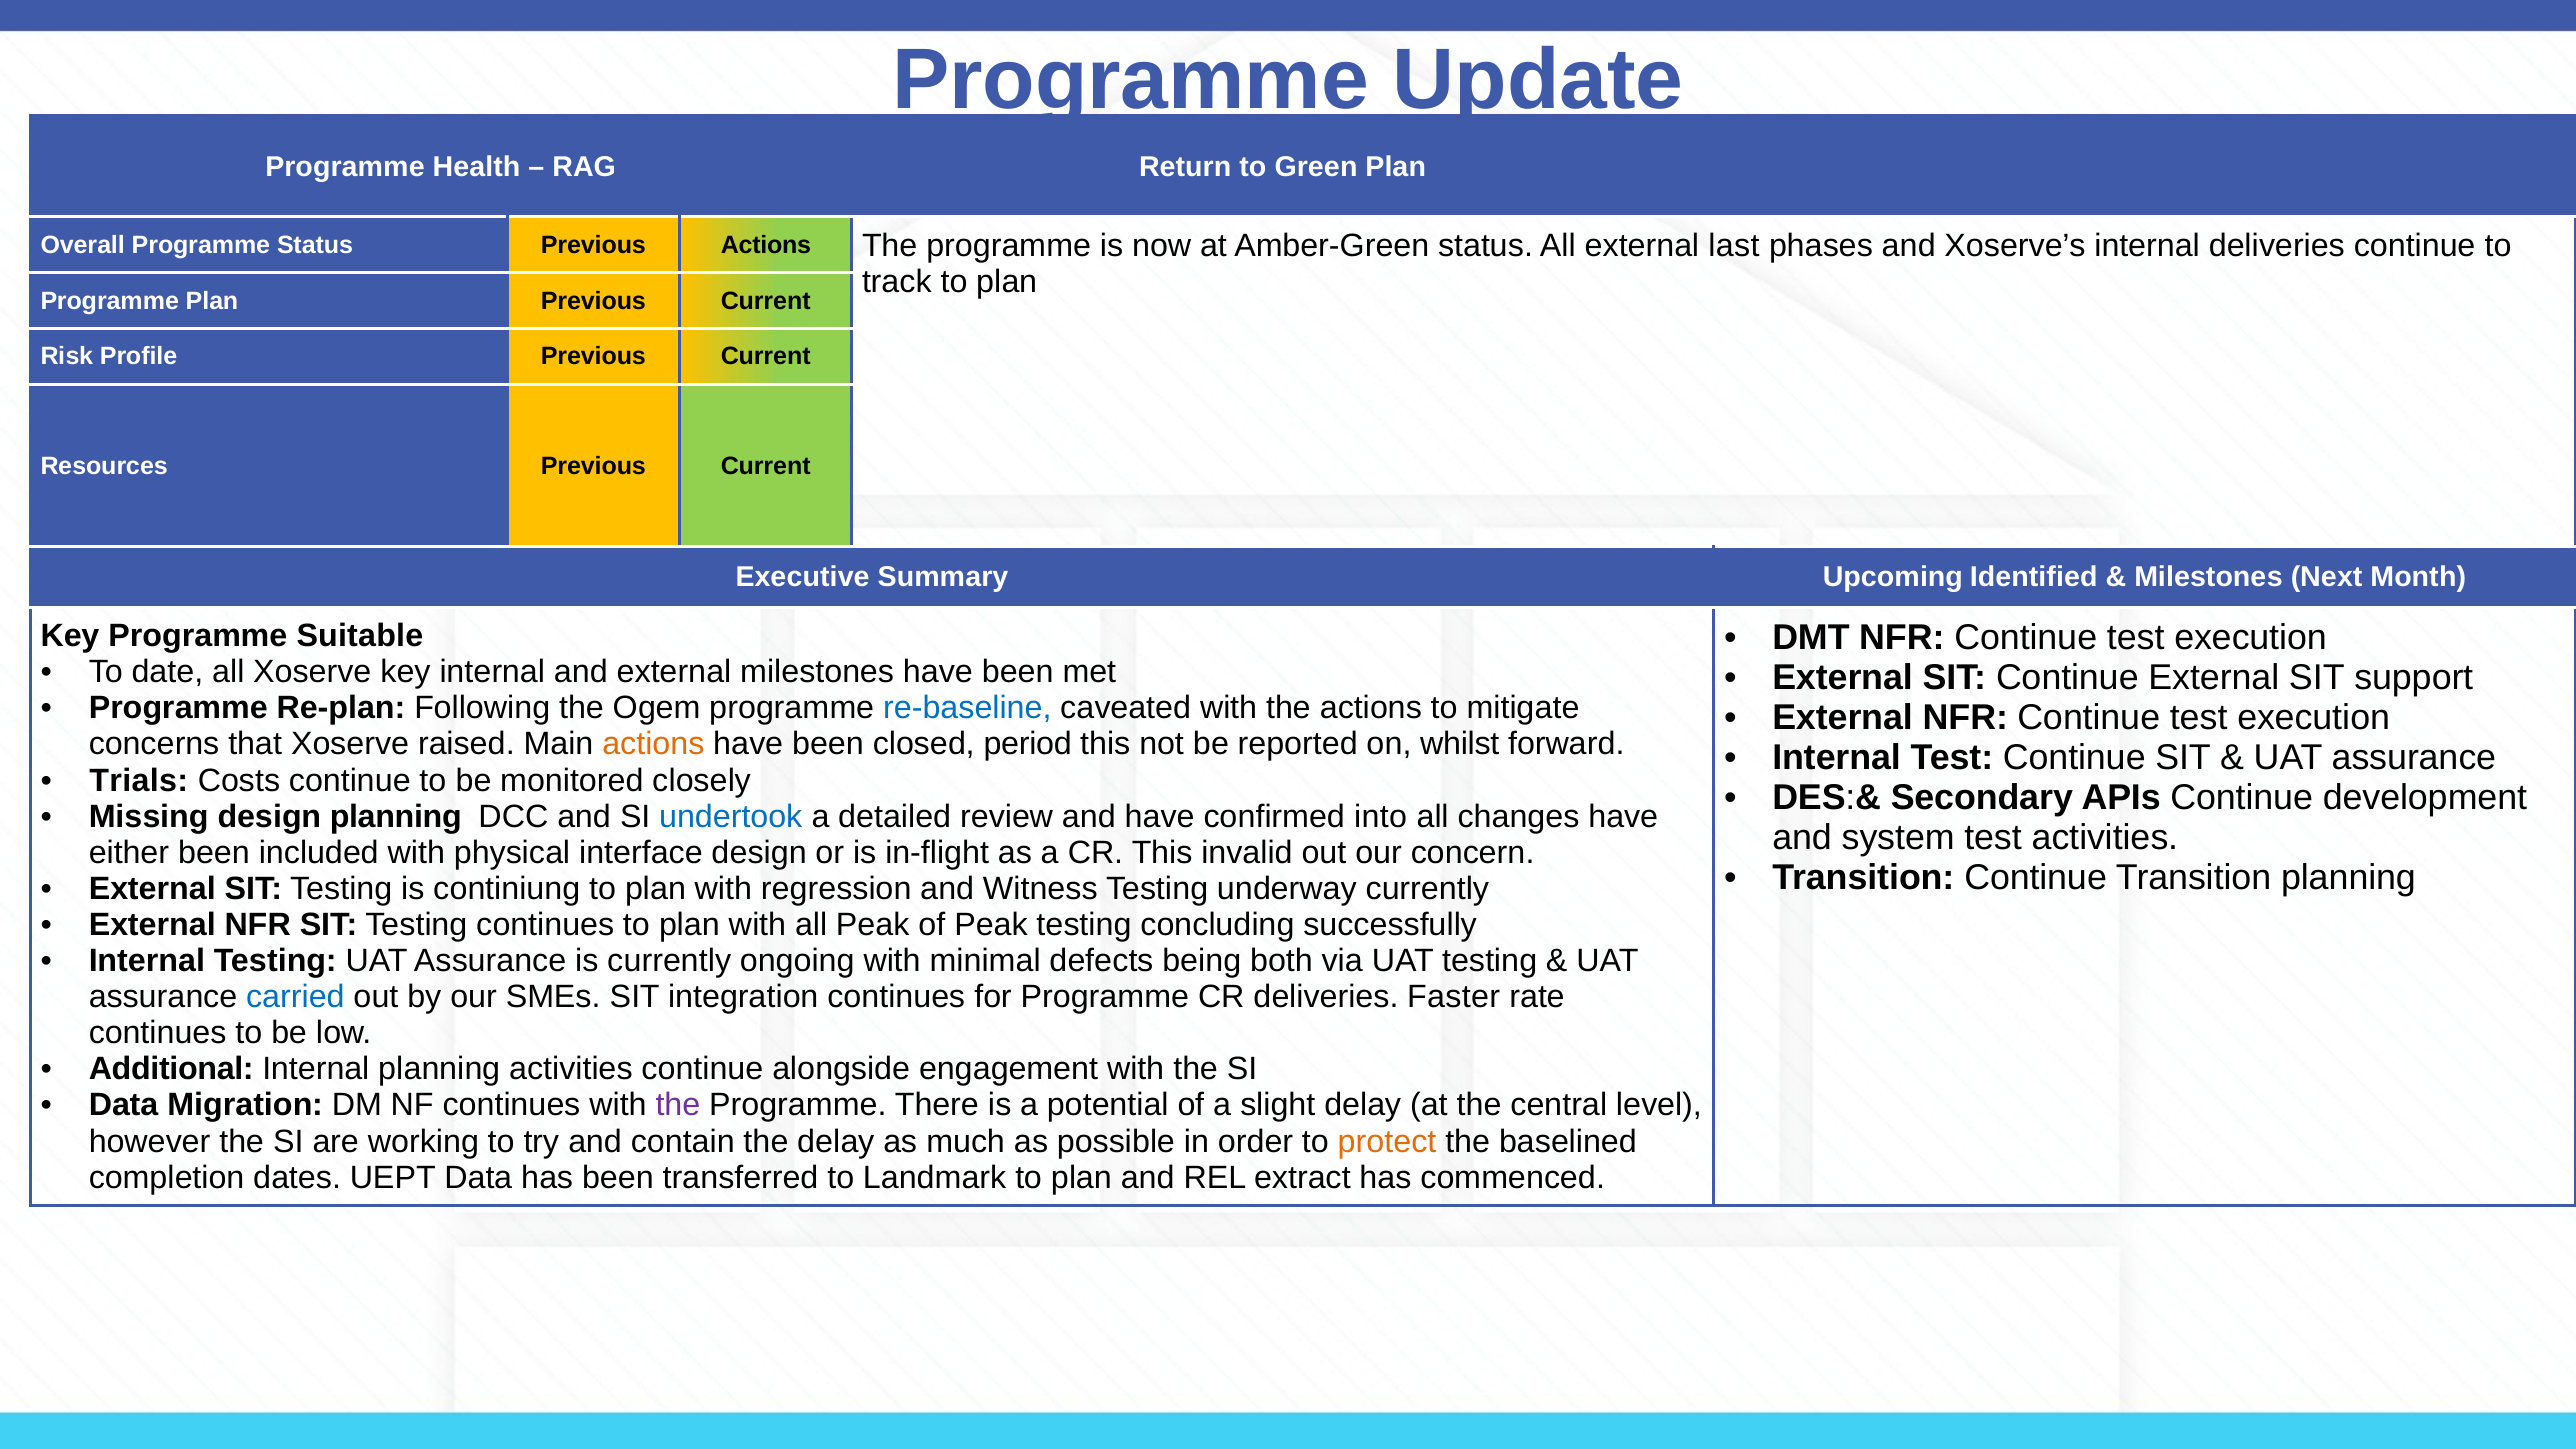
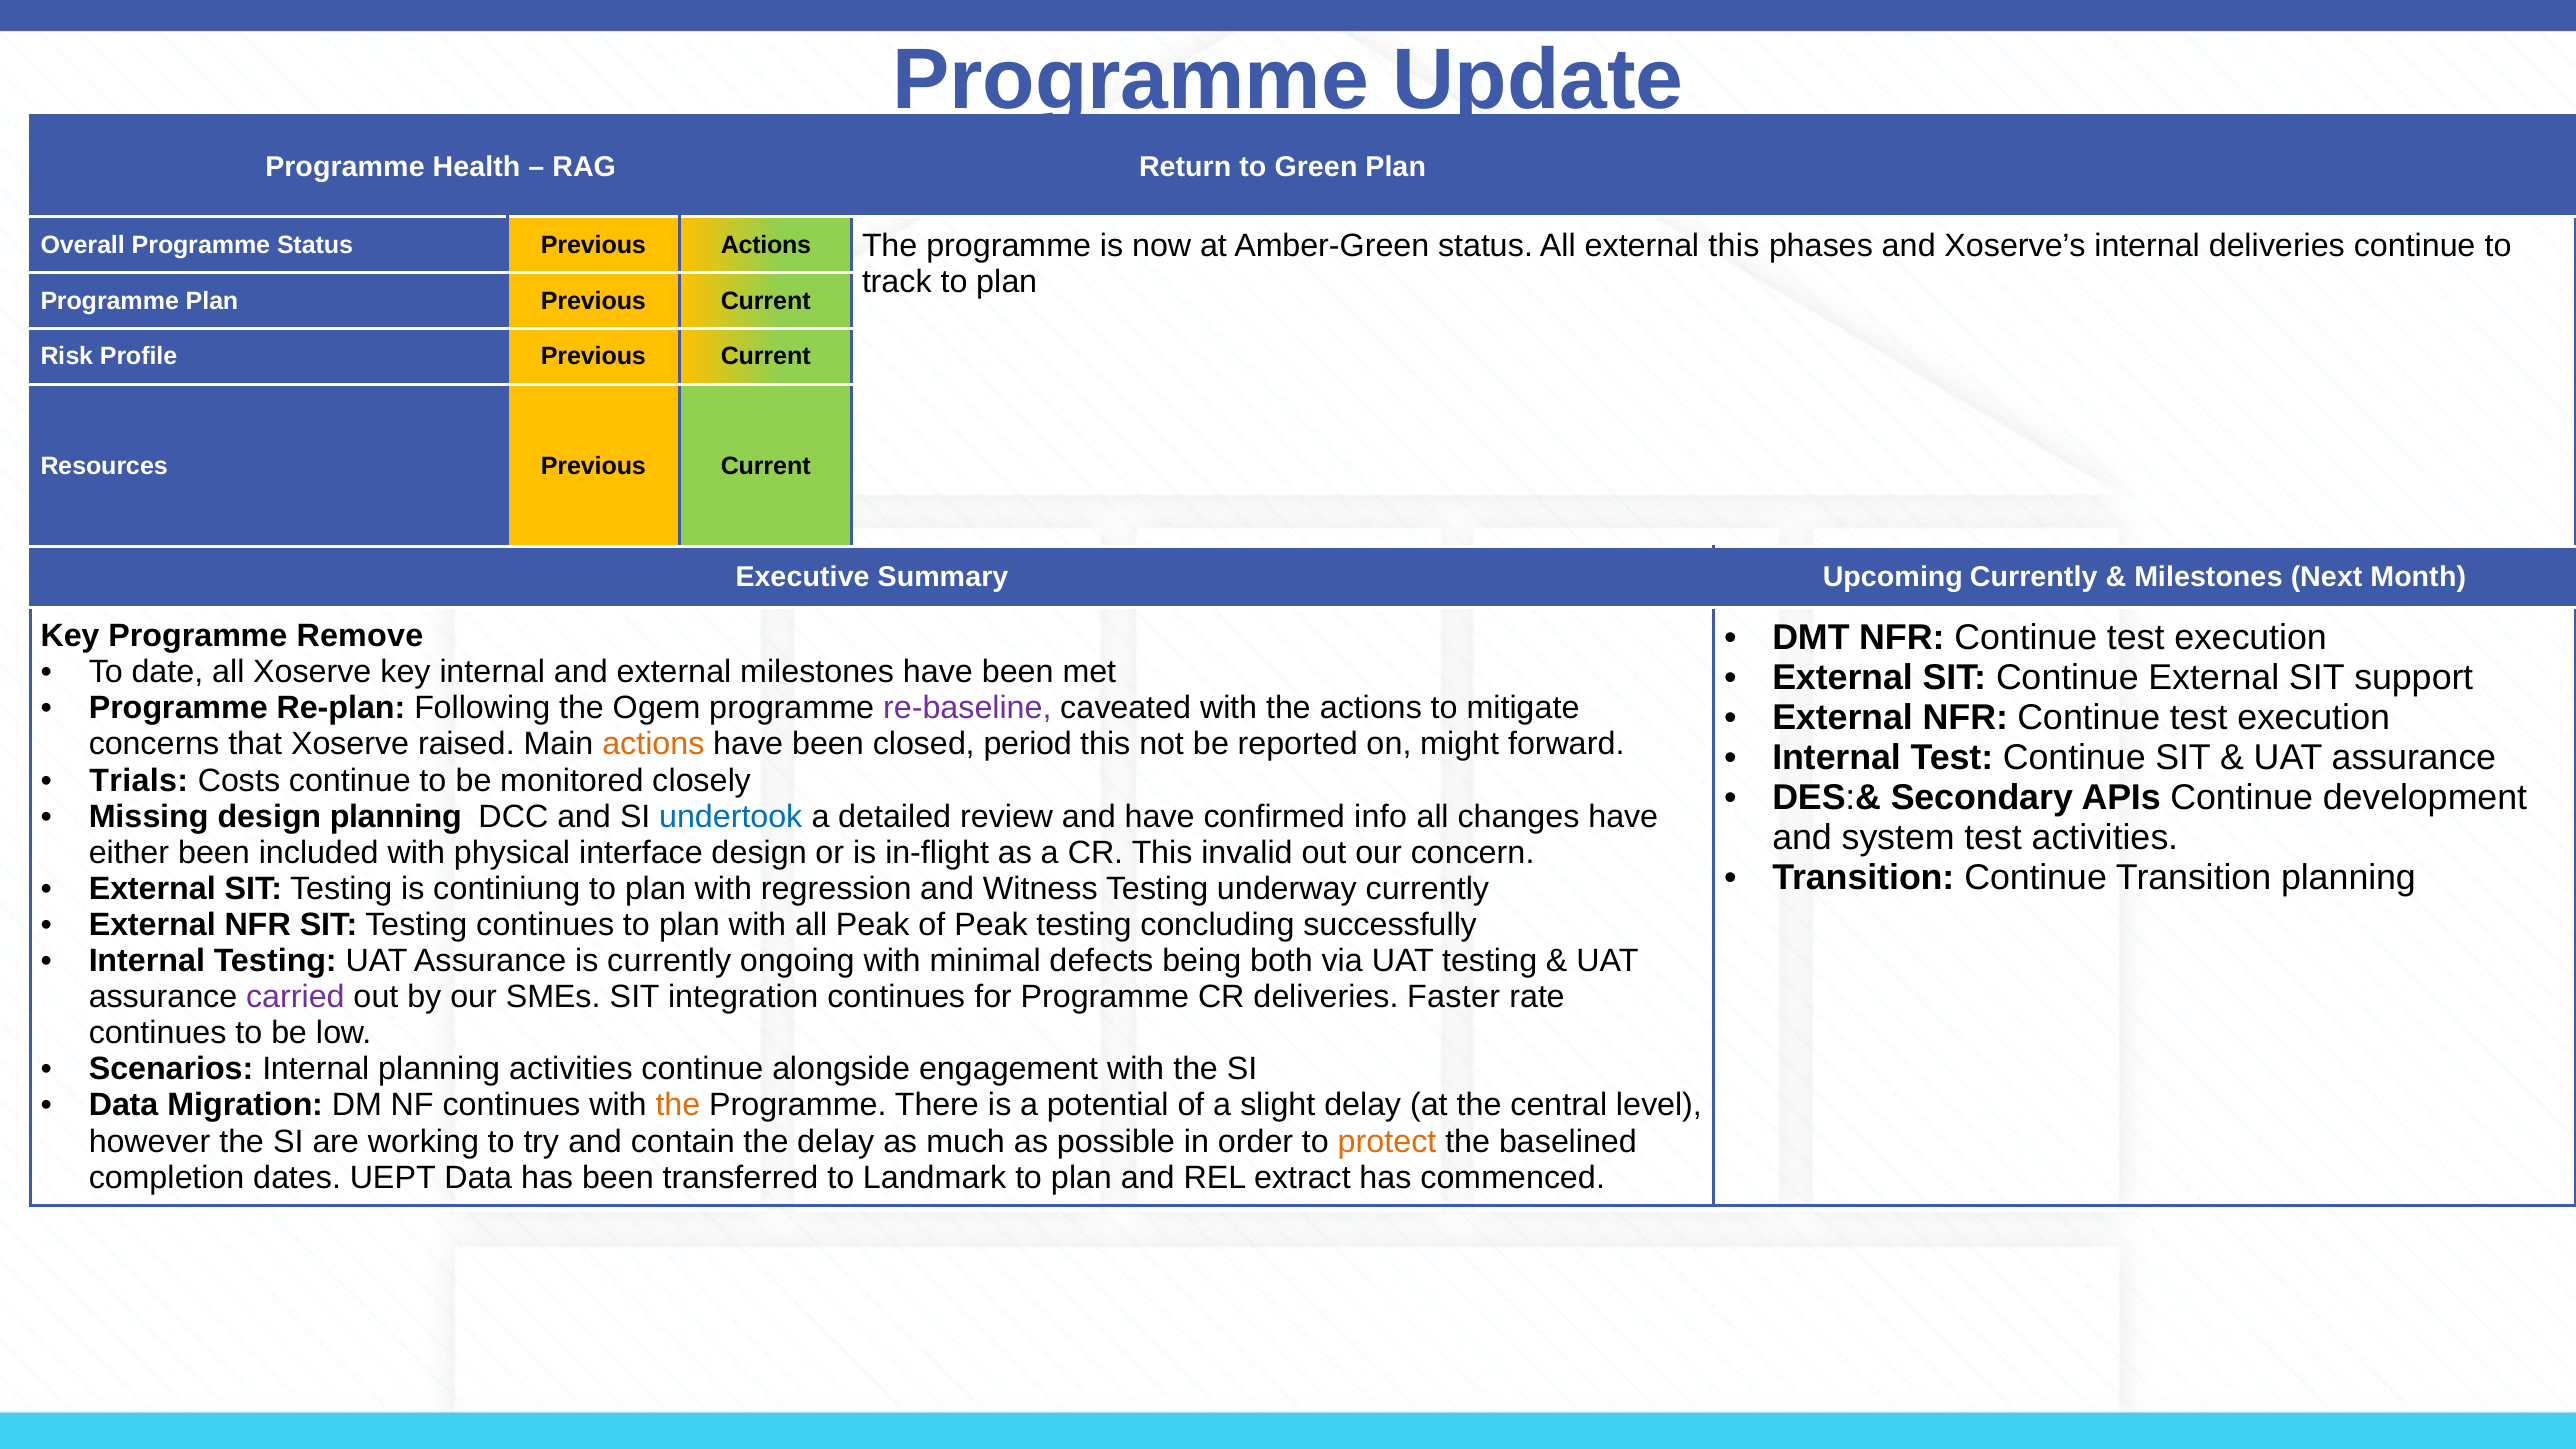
external last: last -> this (1734, 245)
Upcoming Identified: Identified -> Currently (2034, 578)
Suitable: Suitable -> Remove (360, 636)
re-baseline colour: blue -> purple (967, 708)
whilst: whilst -> might (1460, 744)
into: into -> info (1381, 817)
carried colour: blue -> purple (295, 997)
Additional: Additional -> Scenarios (171, 1069)
the colour: purple -> orange (678, 1105)
